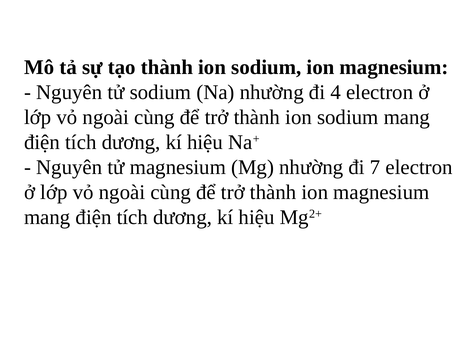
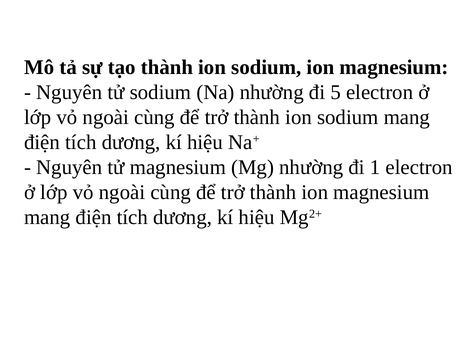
4: 4 -> 5 (336, 92)
7: 7 -> 1 (375, 167)
